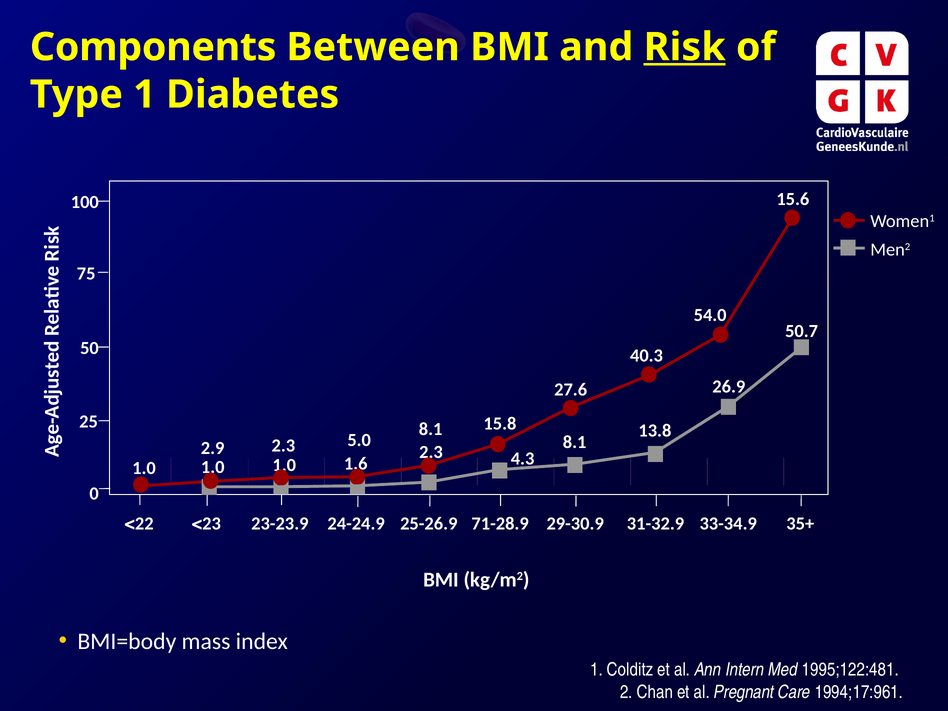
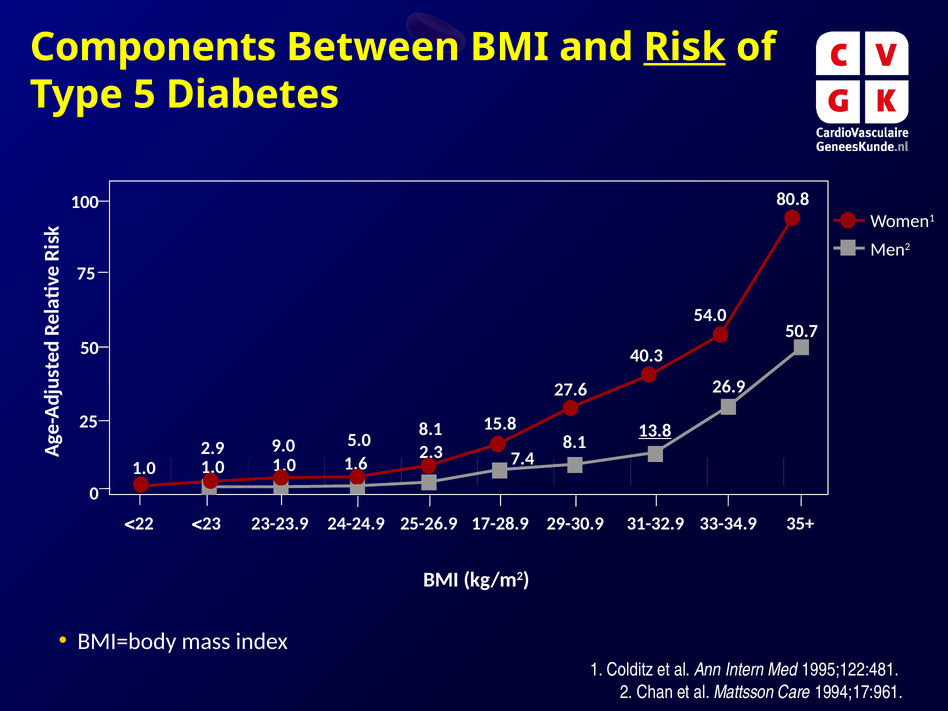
Type 1: 1 -> 5 (144, 95)
15.6: 15.6 -> 80.8 (793, 199)
13.8 underline: none -> present (655, 431)
2.9 2.3: 2.3 -> 9.0 (283, 446)
4.3: 4.3 -> 7.4 (523, 459)
71-28.9: 71-28.9 -> 17-28.9 (500, 524)
Pregnant: Pregnant -> Mattsson (744, 692)
